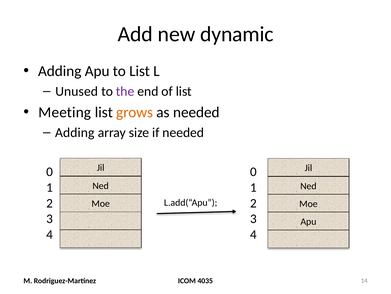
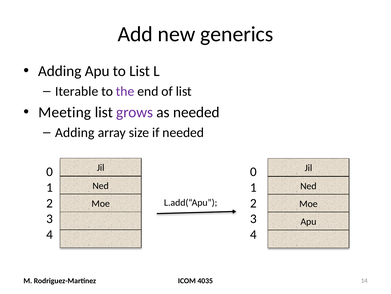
dynamic: dynamic -> generics (237, 34)
Unused: Unused -> Iterable (77, 91)
grows colour: orange -> purple (135, 112)
